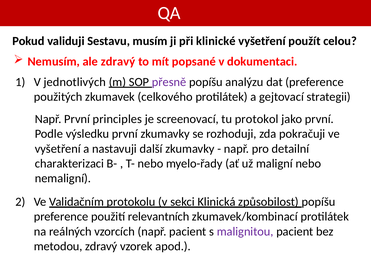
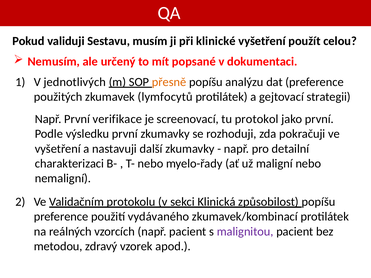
ale zdravý: zdravý -> určený (118, 62)
přesně colour: purple -> orange (169, 82)
celkového: celkového -> lymfocytů (165, 97)
principles: principles -> verifikace (117, 119)
relevantních: relevantních -> vydávaného (159, 217)
